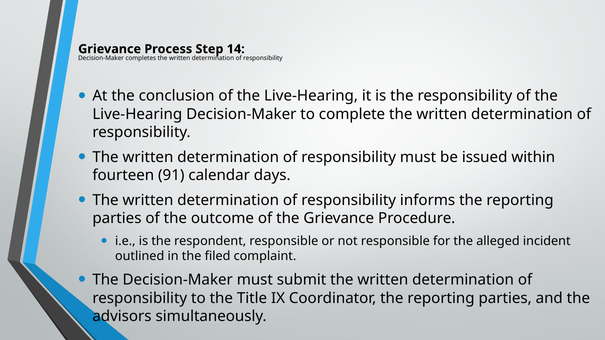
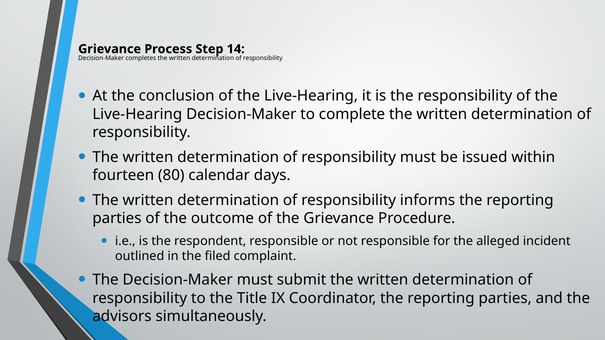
91: 91 -> 80 (171, 175)
